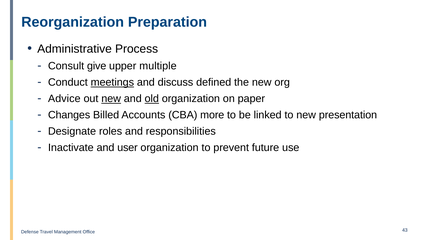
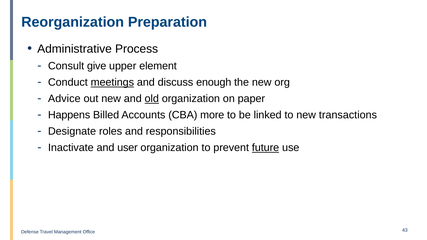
multiple: multiple -> element (158, 66)
defined: defined -> enough (214, 82)
new underline: present -> none (111, 99)
Changes: Changes -> Happens (69, 115)
presentation: presentation -> transactions (348, 115)
future underline: none -> present (266, 148)
